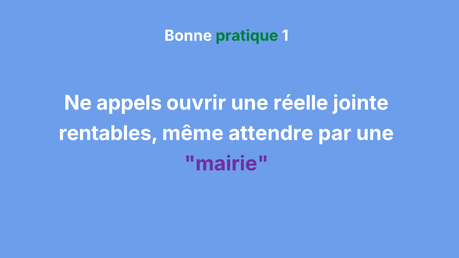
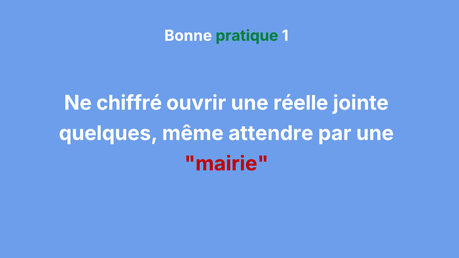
appels: appels -> chiffré (129, 103)
rentables: rentables -> quelques (108, 133)
mairie colour: purple -> red (226, 164)
